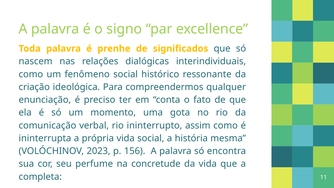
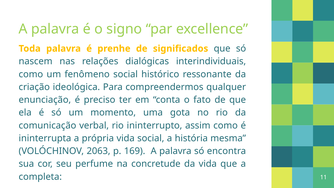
2023: 2023 -> 2063 (99, 151)
156: 156 -> 169 (135, 151)
